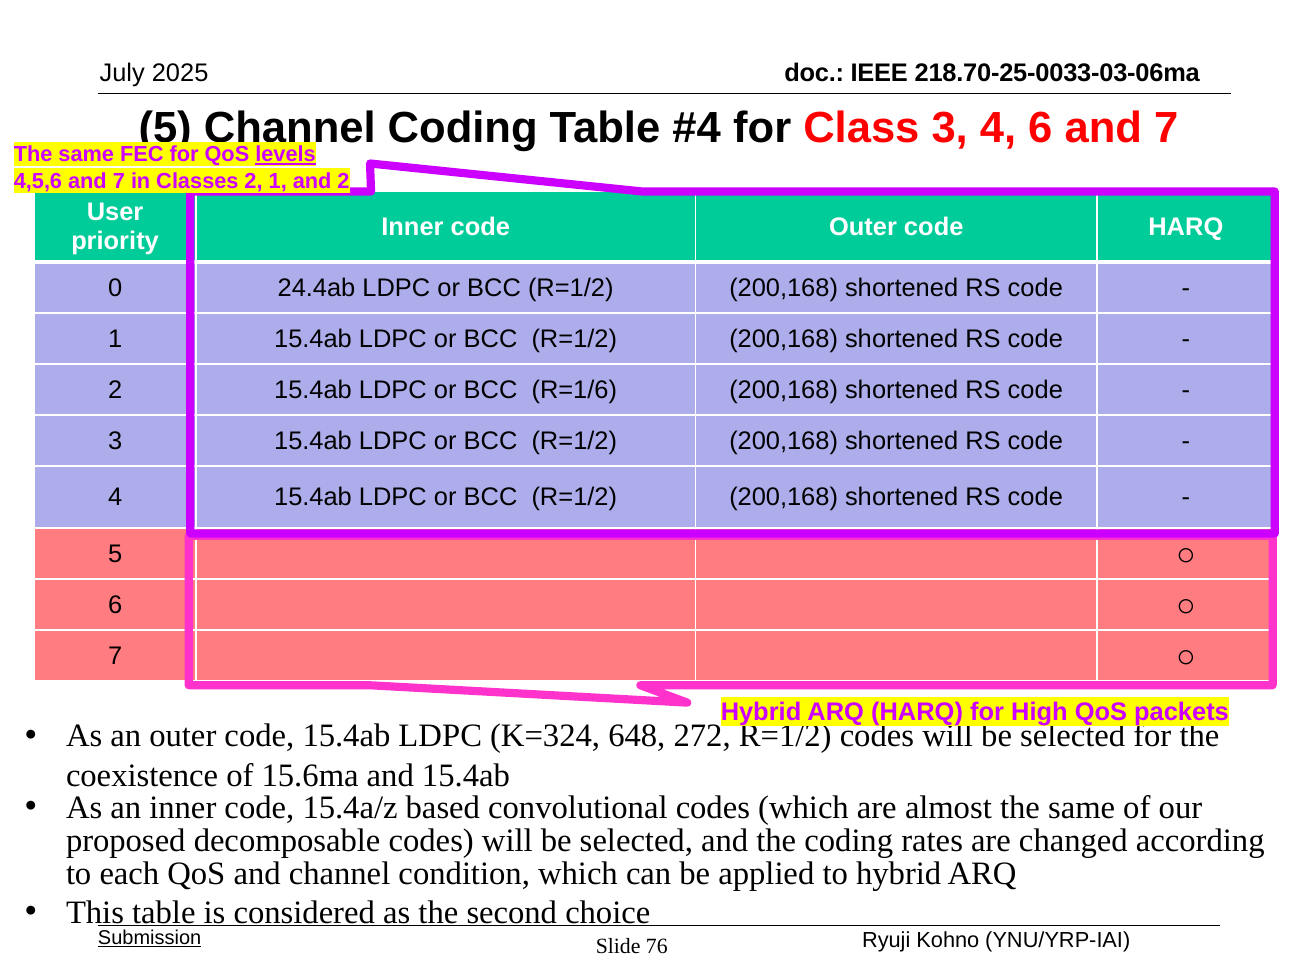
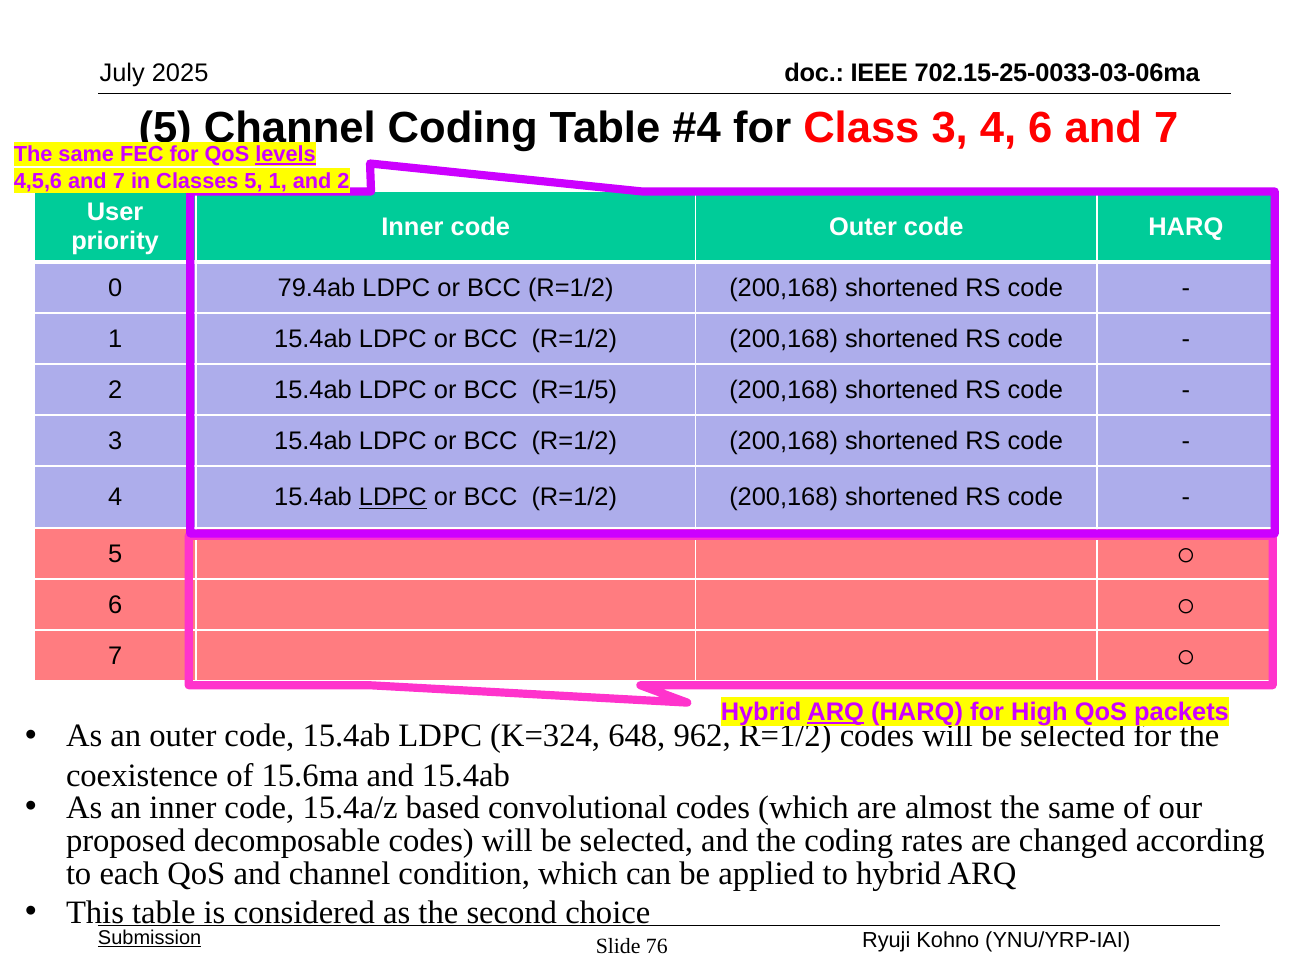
218.70-25-0033-03-06ma: 218.70-25-0033-03-06ma -> 702.15-25-0033-03-06ma (1057, 74)
Classes 2: 2 -> 5 (254, 181)
24.4ab: 24.4ab -> 79.4ab (316, 288)
R=1/6: R=1/6 -> R=1/5 (574, 390)
LDPC underline: none -> present (393, 498)
ARQ underline: none -> present (836, 712)
272: 272 -> 962 (702, 736)
